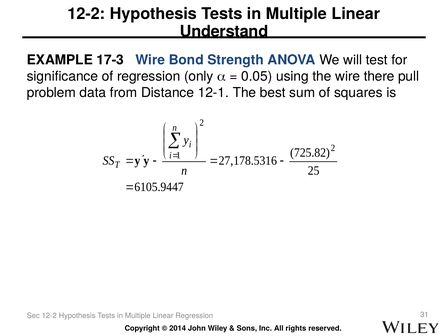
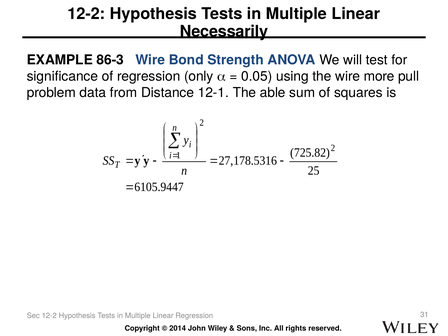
Understand: Understand -> Necessarily (224, 31)
17-3: 17-3 -> 86-3 (110, 60)
there: there -> more (379, 76)
best: best -> able (273, 93)
